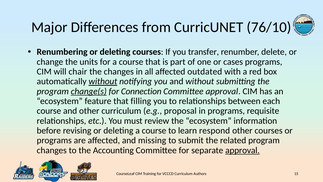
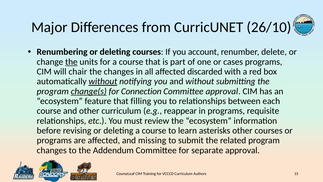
76/10: 76/10 -> 26/10 (269, 27)
transfer: transfer -> account (204, 52)
the underline: none -> present (71, 62)
outdated: outdated -> discarded (205, 71)
proposal: proposal -> reappear (180, 111)
respond: respond -> asterisks (215, 130)
Accounting: Accounting -> Addendum (113, 150)
approval underline: present -> none (242, 150)
